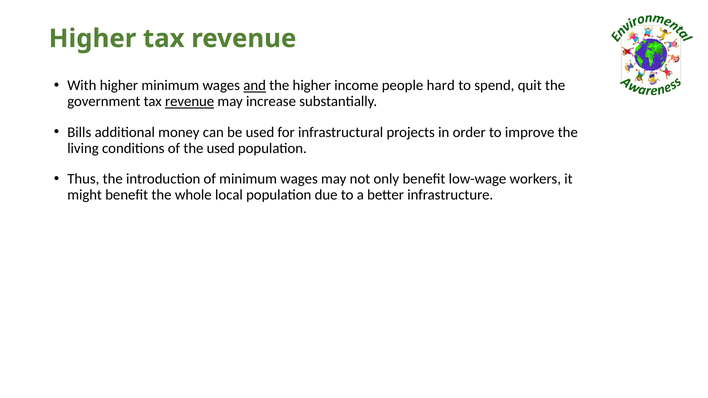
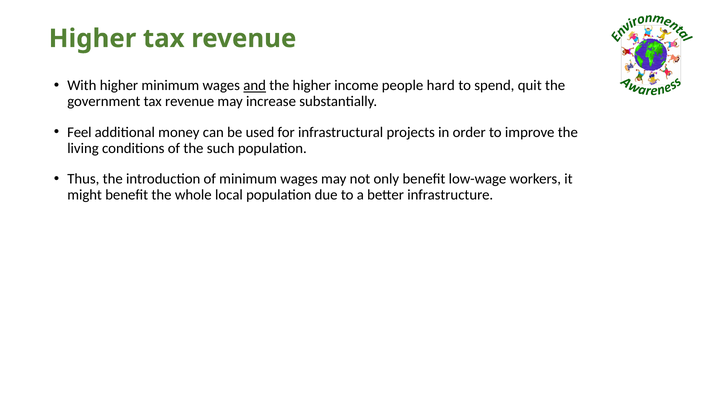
revenue underline: present -> none (190, 102)
Bills: Bills -> Feel (79, 132)
the used: used -> such (221, 148)
